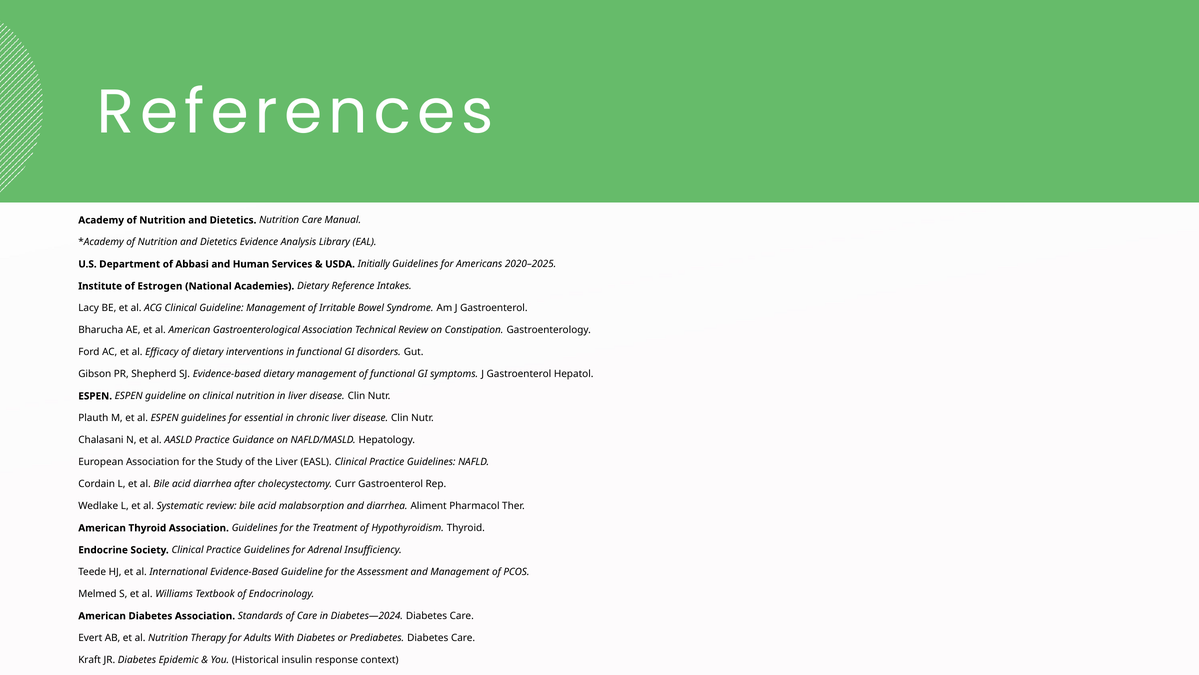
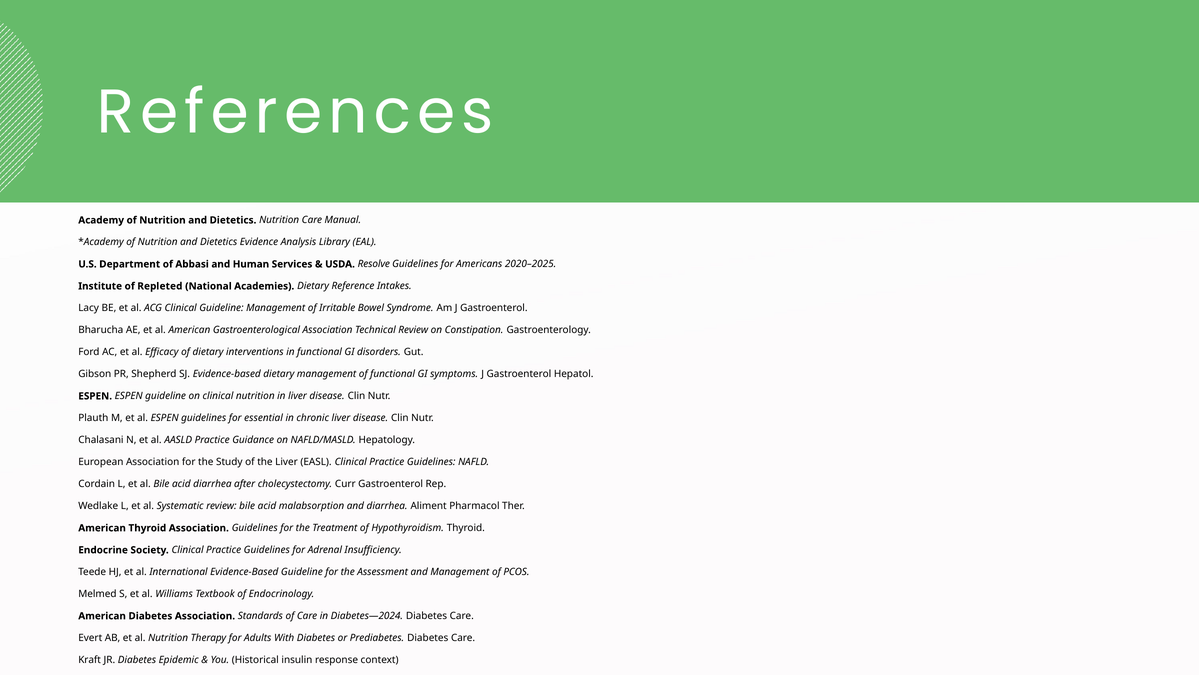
Initially: Initially -> Resolve (374, 264)
Estrogen: Estrogen -> Repleted (160, 286)
